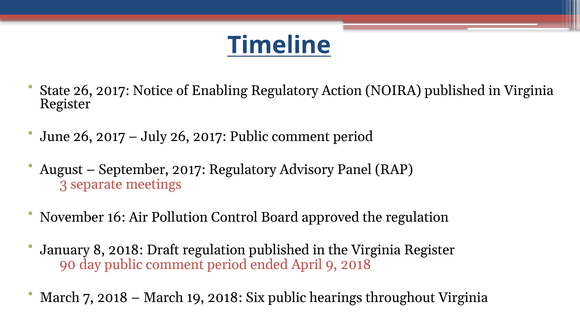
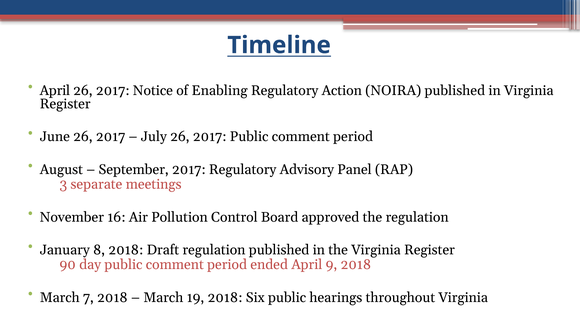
State: State -> April (55, 91)
